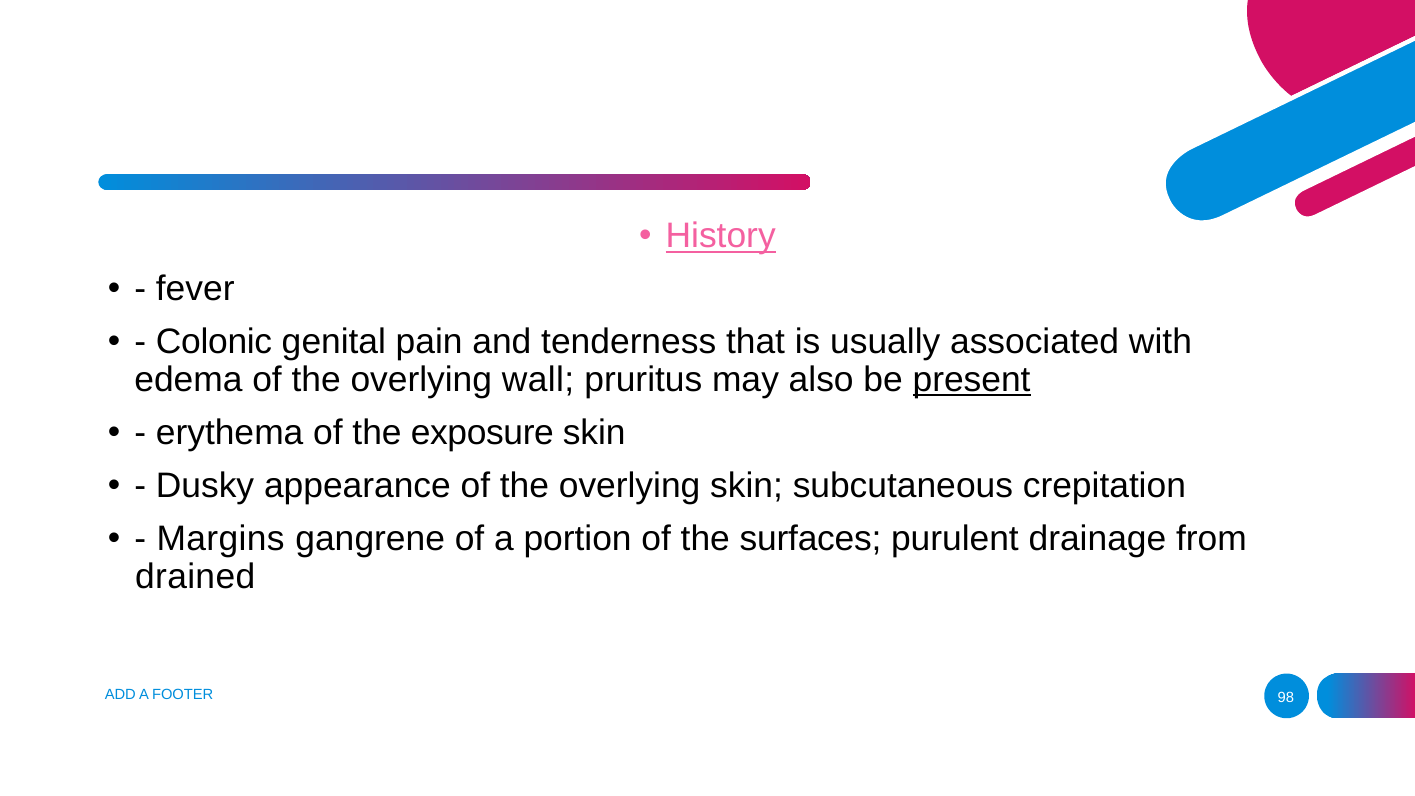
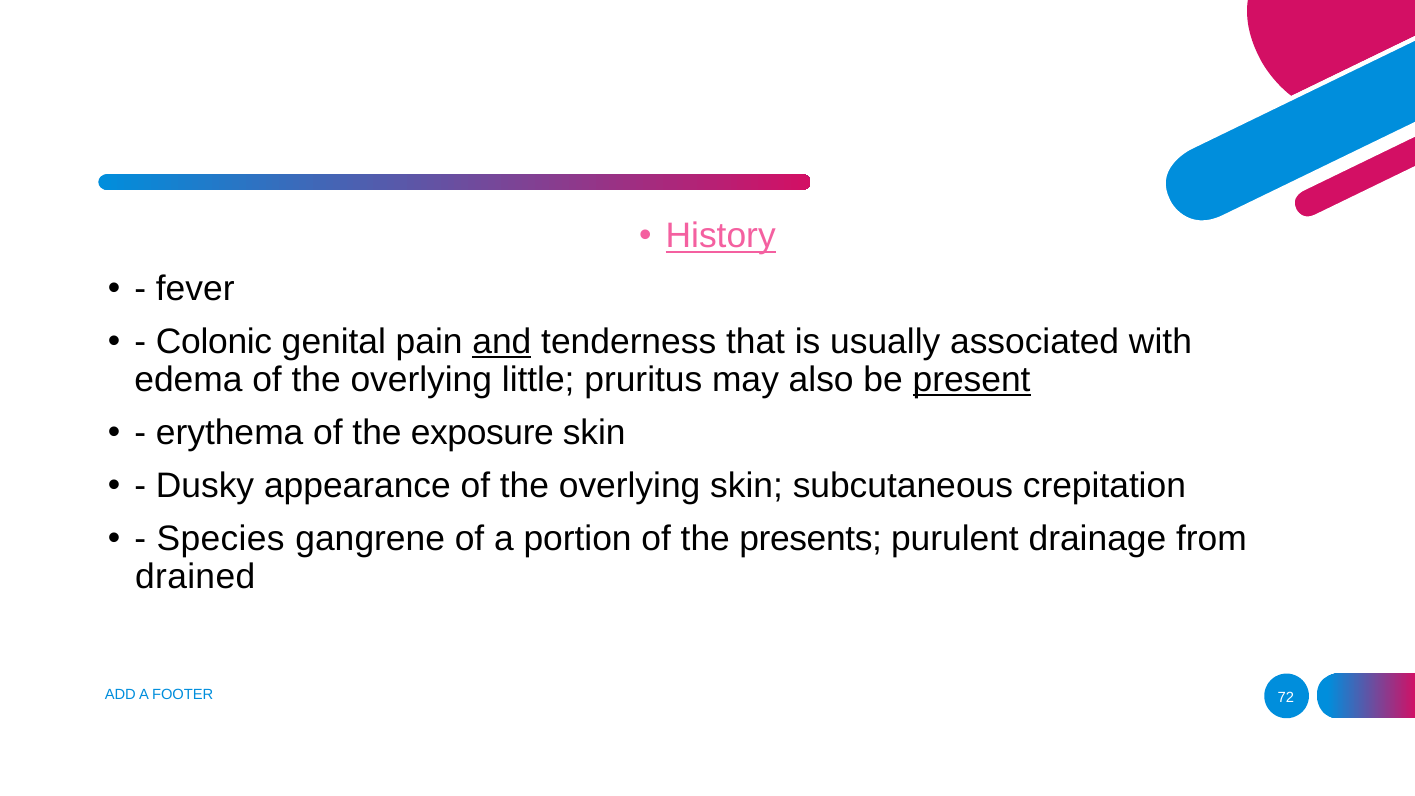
and underline: none -> present (502, 342)
wall: wall -> little (538, 380)
Margins: Margins -> Species (221, 539)
surfaces: surfaces -> presents (811, 539)
98: 98 -> 72 (1286, 697)
